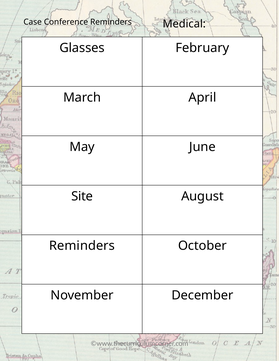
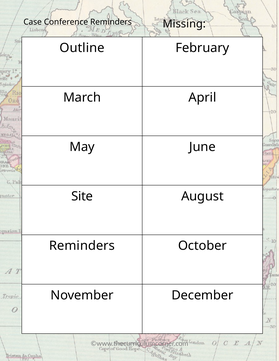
Medical: Medical -> Missing (184, 24)
Glasses: Glasses -> Outline (82, 48)
